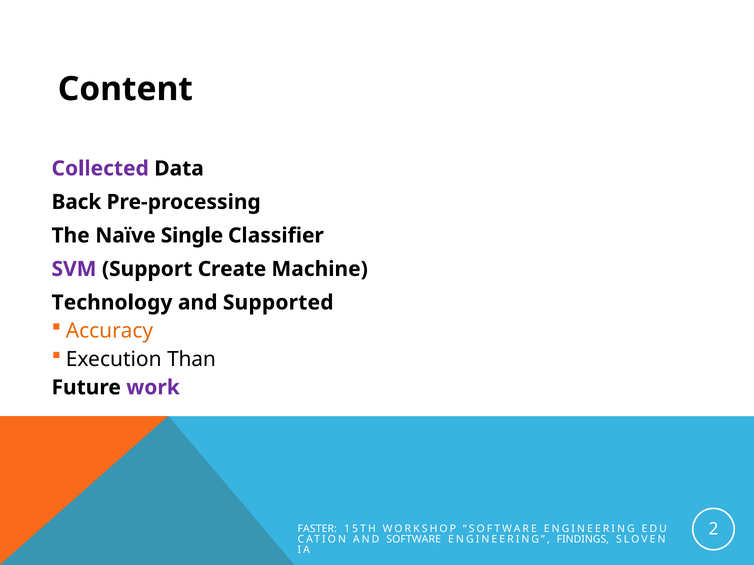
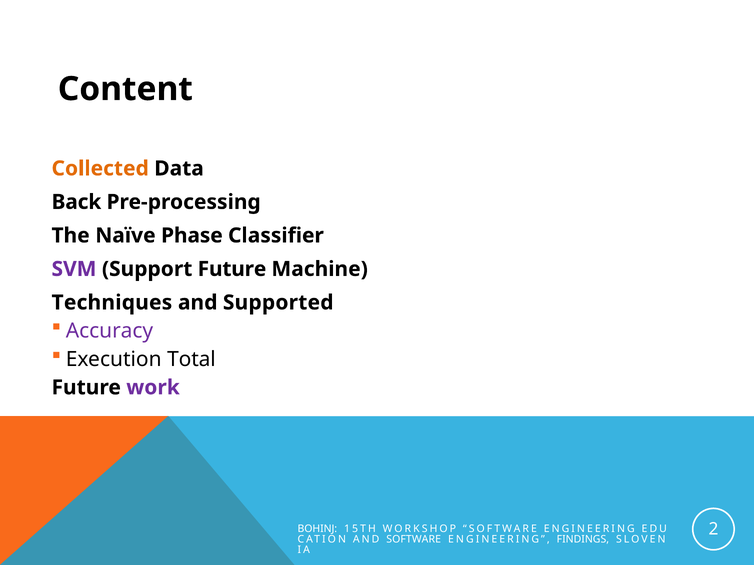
Collected colour: purple -> orange (100, 169)
Single: Single -> Phase (192, 236)
Support Create: Create -> Future (232, 269)
Technology: Technology -> Techniques (112, 303)
Accuracy colour: orange -> purple (110, 331)
Than: Than -> Total (191, 359)
FASTER: FASTER -> BOHINJ (317, 529)
